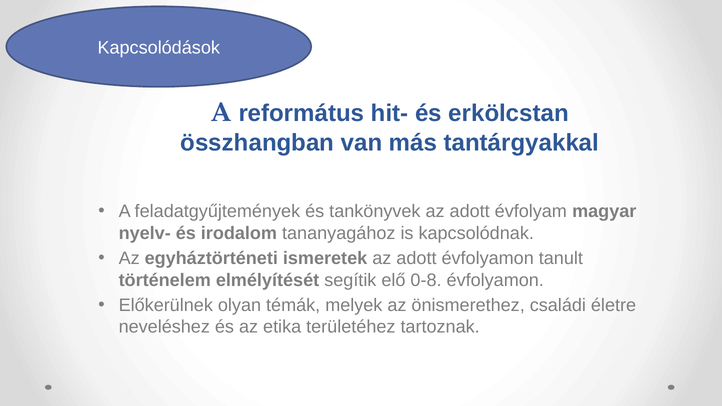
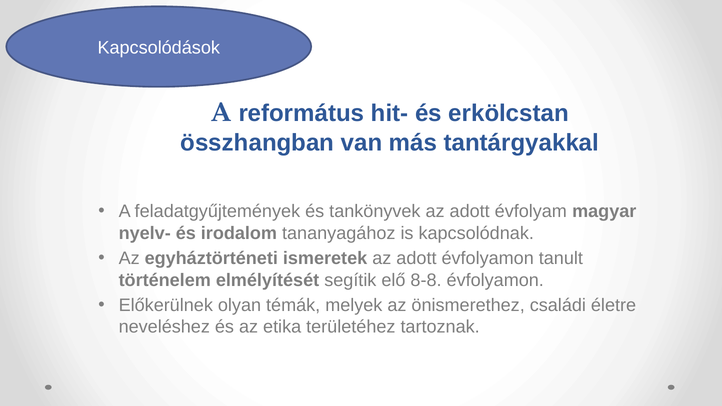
0-8: 0-8 -> 8-8 (426, 280)
